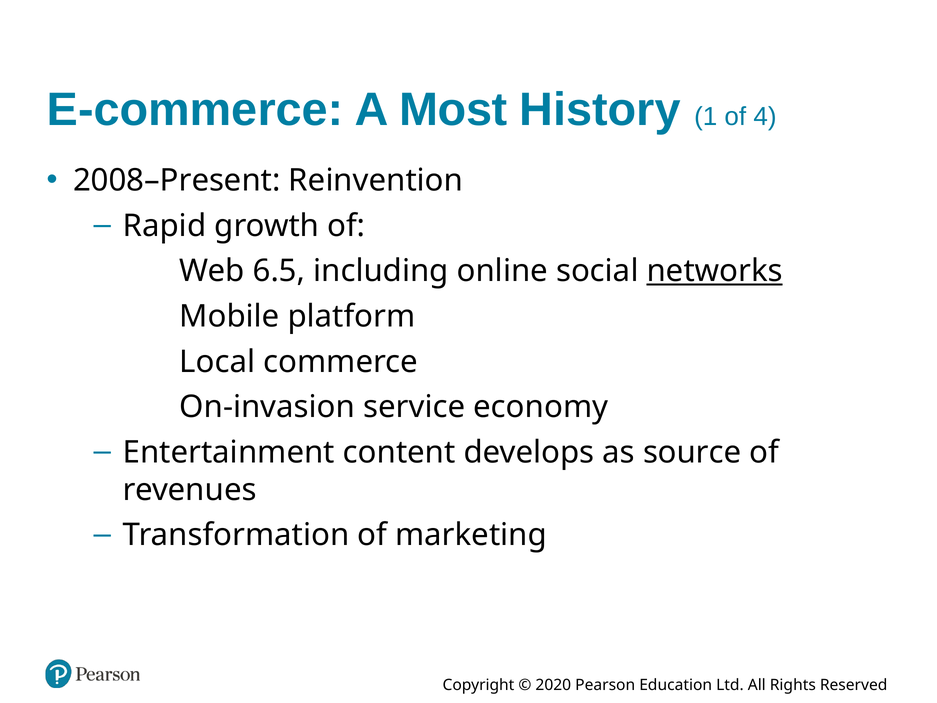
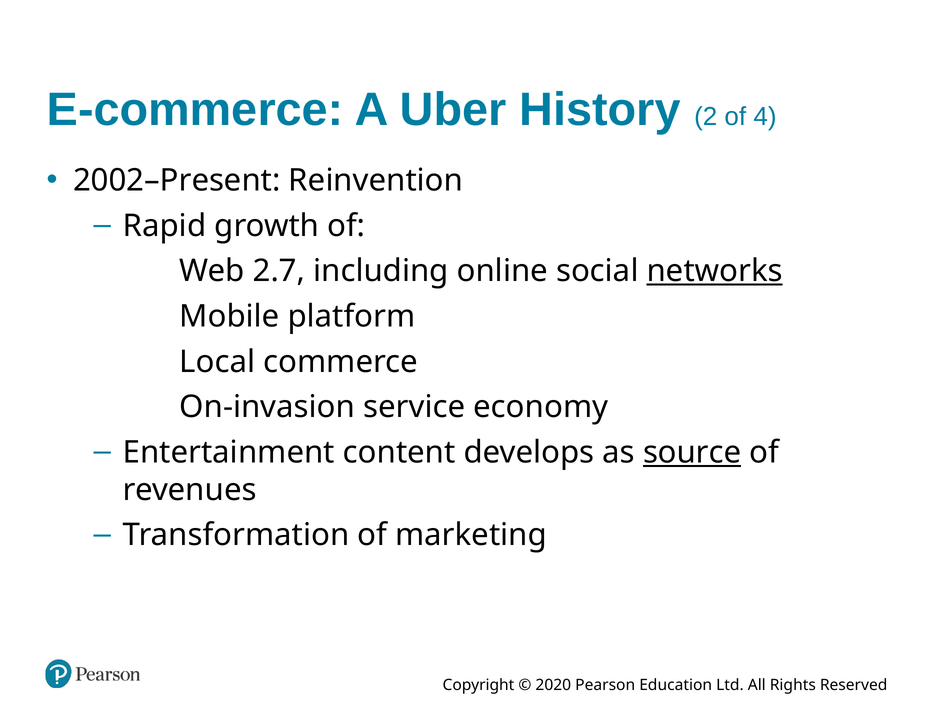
Most: Most -> Uber (453, 110)
1: 1 -> 2 (706, 116)
2008–Present: 2008–Present -> 2002–Present (177, 180)
6.5: 6.5 -> 2.7 (279, 271)
source underline: none -> present (692, 452)
